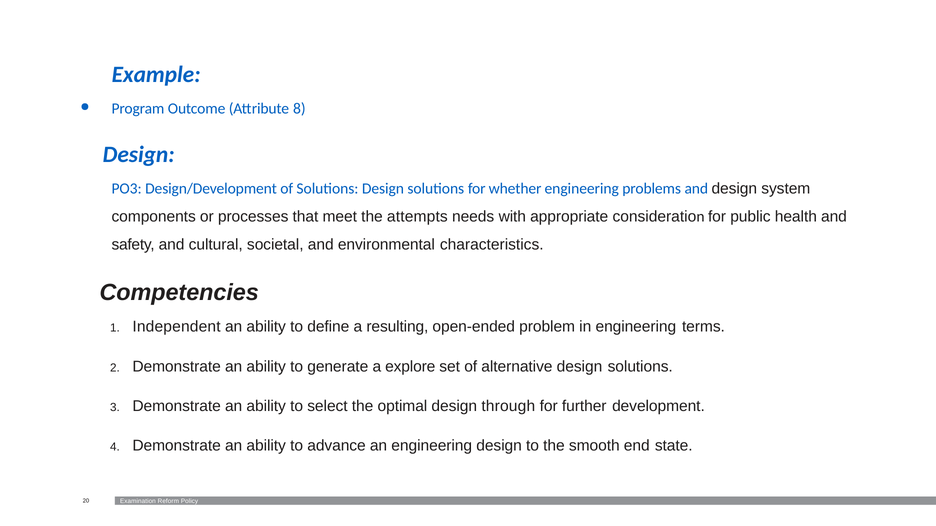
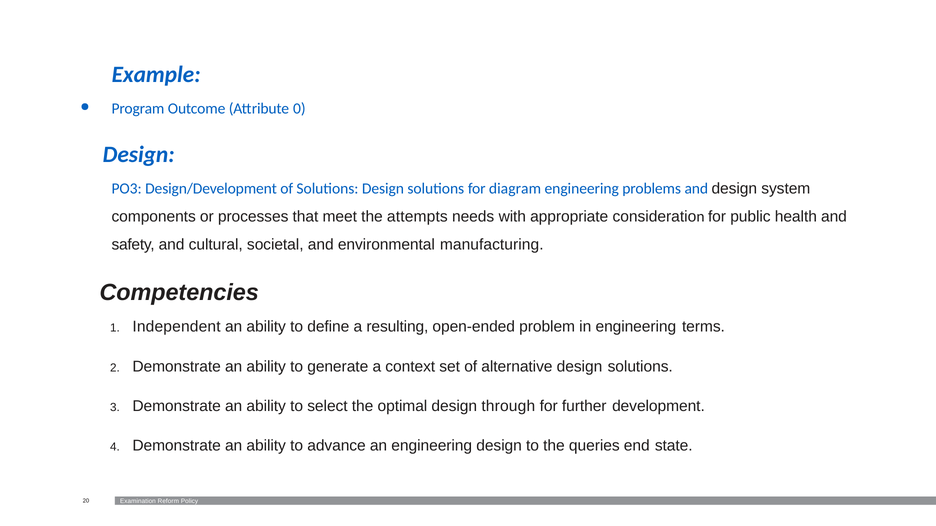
8: 8 -> 0 (299, 109)
whether: whether -> diagram (515, 189)
characteristics: characteristics -> manufacturing (492, 245)
explore: explore -> context (410, 367)
smooth: smooth -> queries (594, 446)
